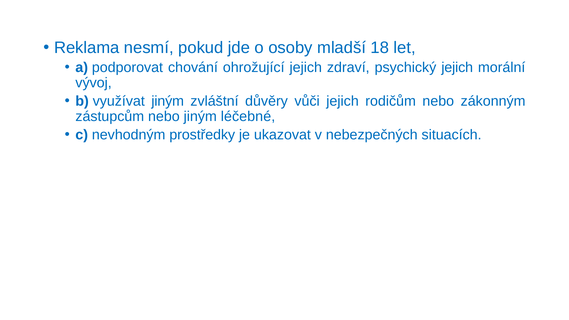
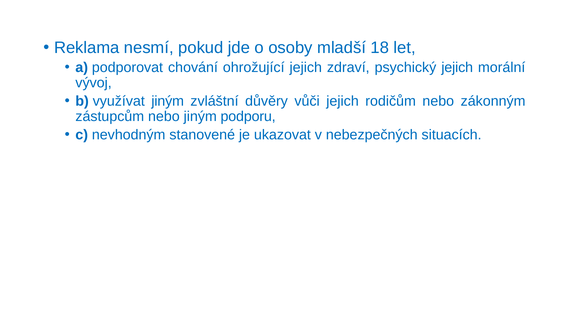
léčebné: léčebné -> podporu (248, 116)
prostředky: prostředky -> stanovené (202, 135)
